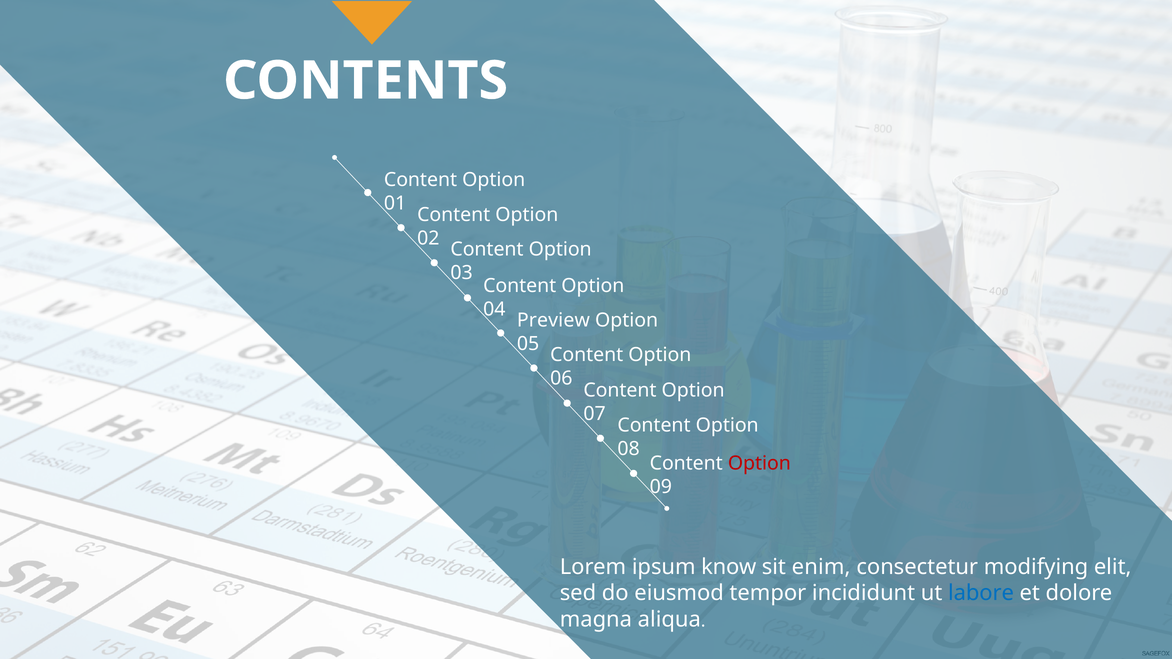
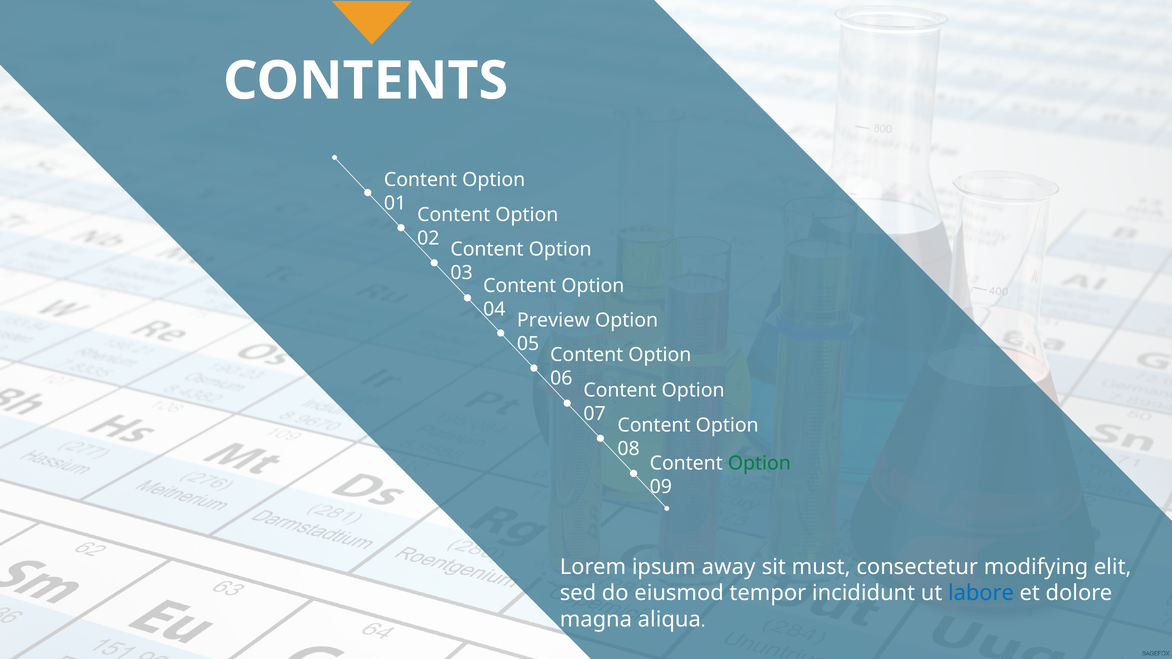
Option colour: red -> green (759, 463)
know: know -> away (729, 567)
enim: enim -> must (821, 567)
